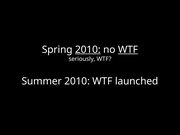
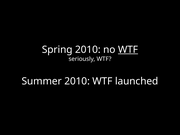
2010 underline: present -> none (88, 50)
